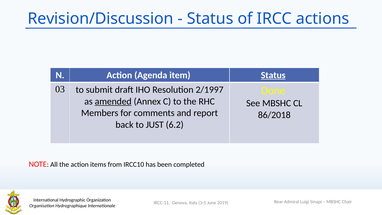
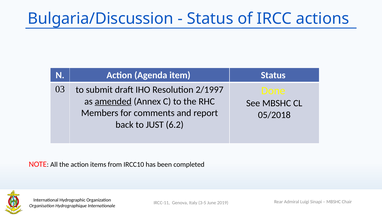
Revision/Discussion: Revision/Discussion -> Bulgaria/Discussion (101, 19)
Status underline: present -> none (273, 75)
86/2018: 86/2018 -> 05/2018 (274, 115)
